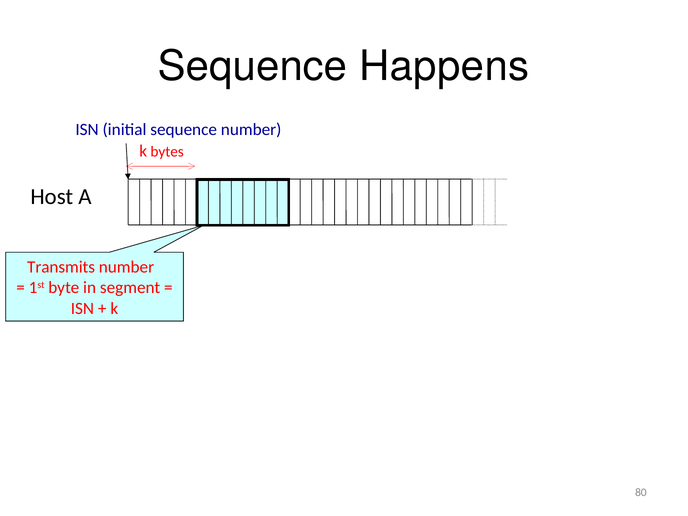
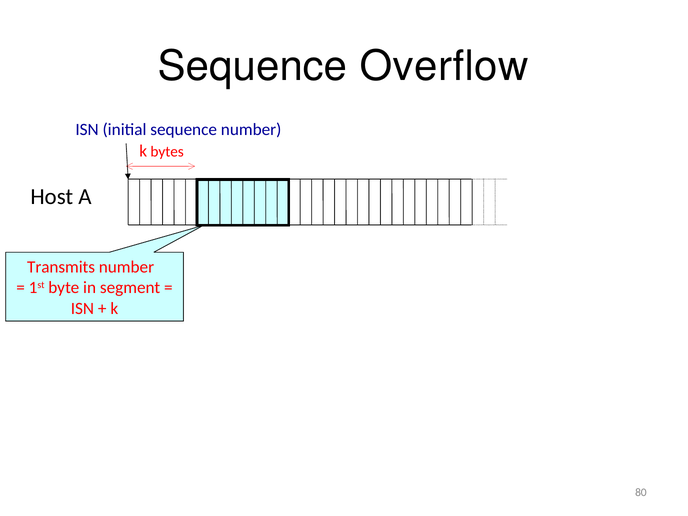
Happens: Happens -> Overflow (444, 67)
